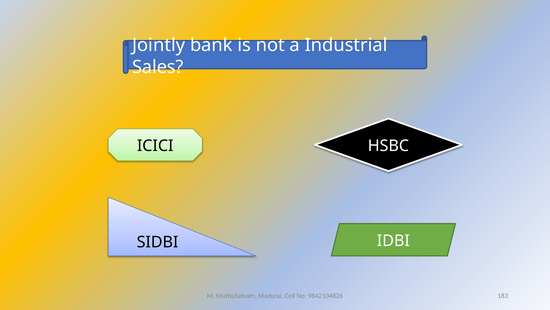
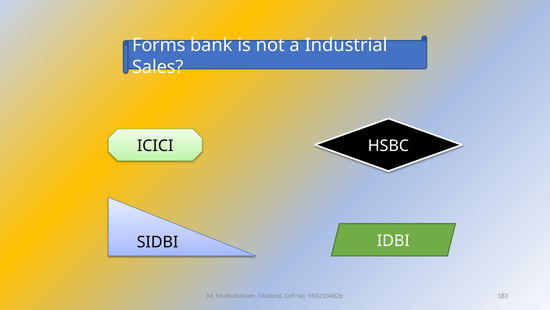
Jointly: Jointly -> Forms (159, 45)
